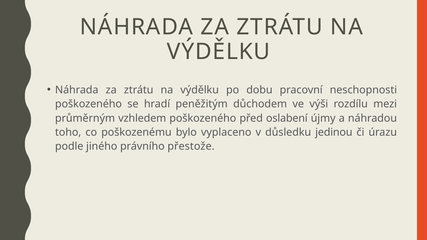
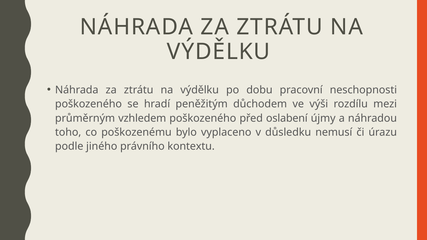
jedinou: jedinou -> nemusí (334, 132)
přestože: přestože -> kontextu (191, 146)
